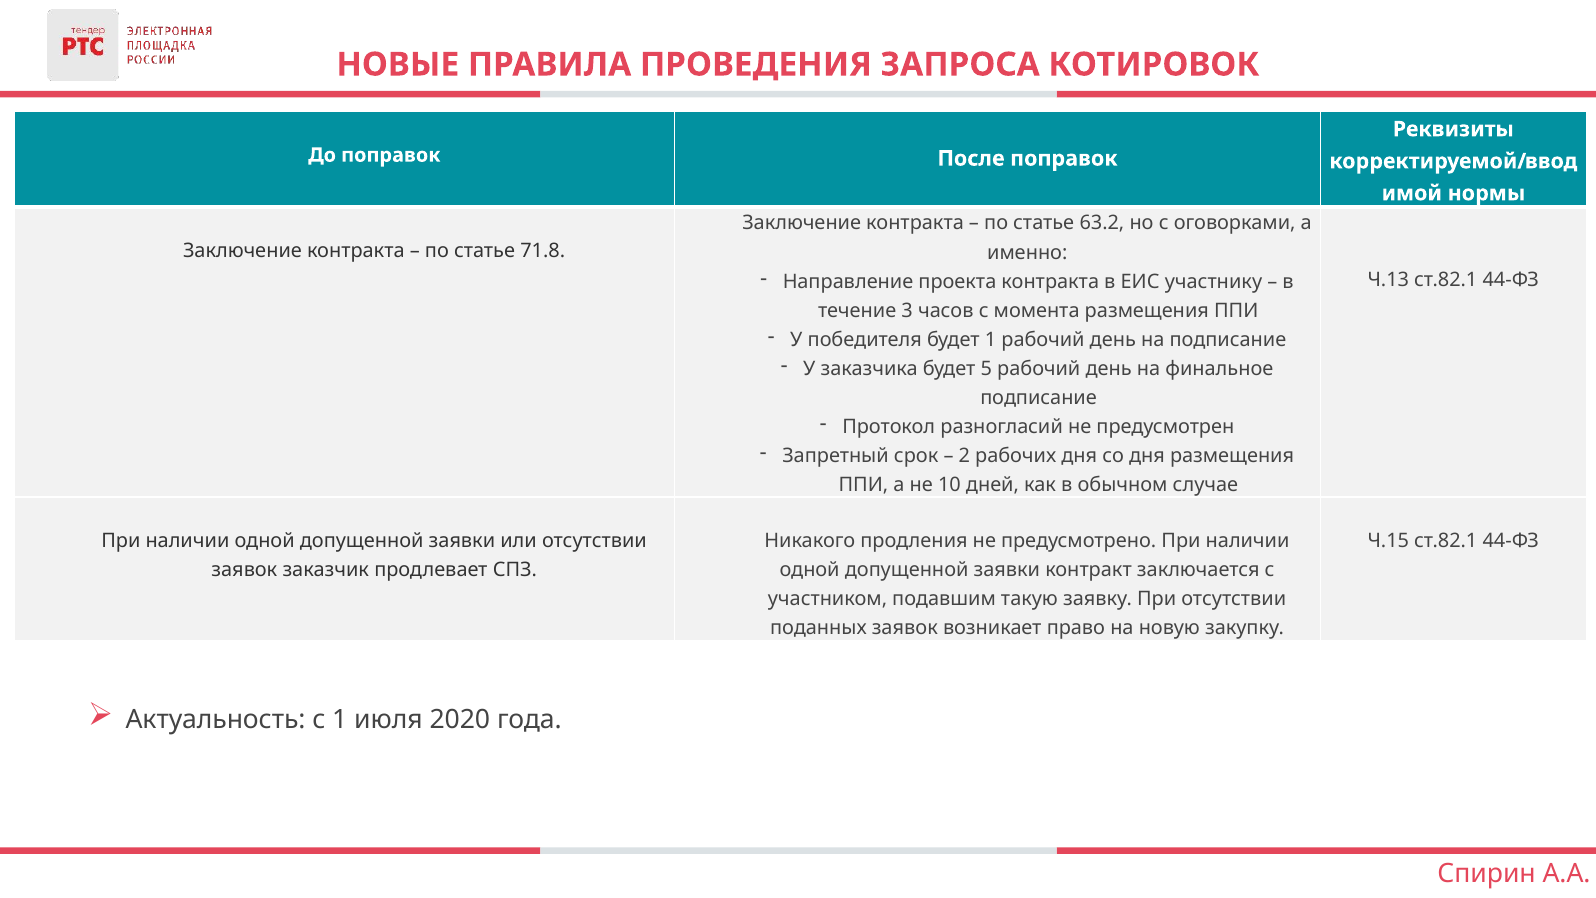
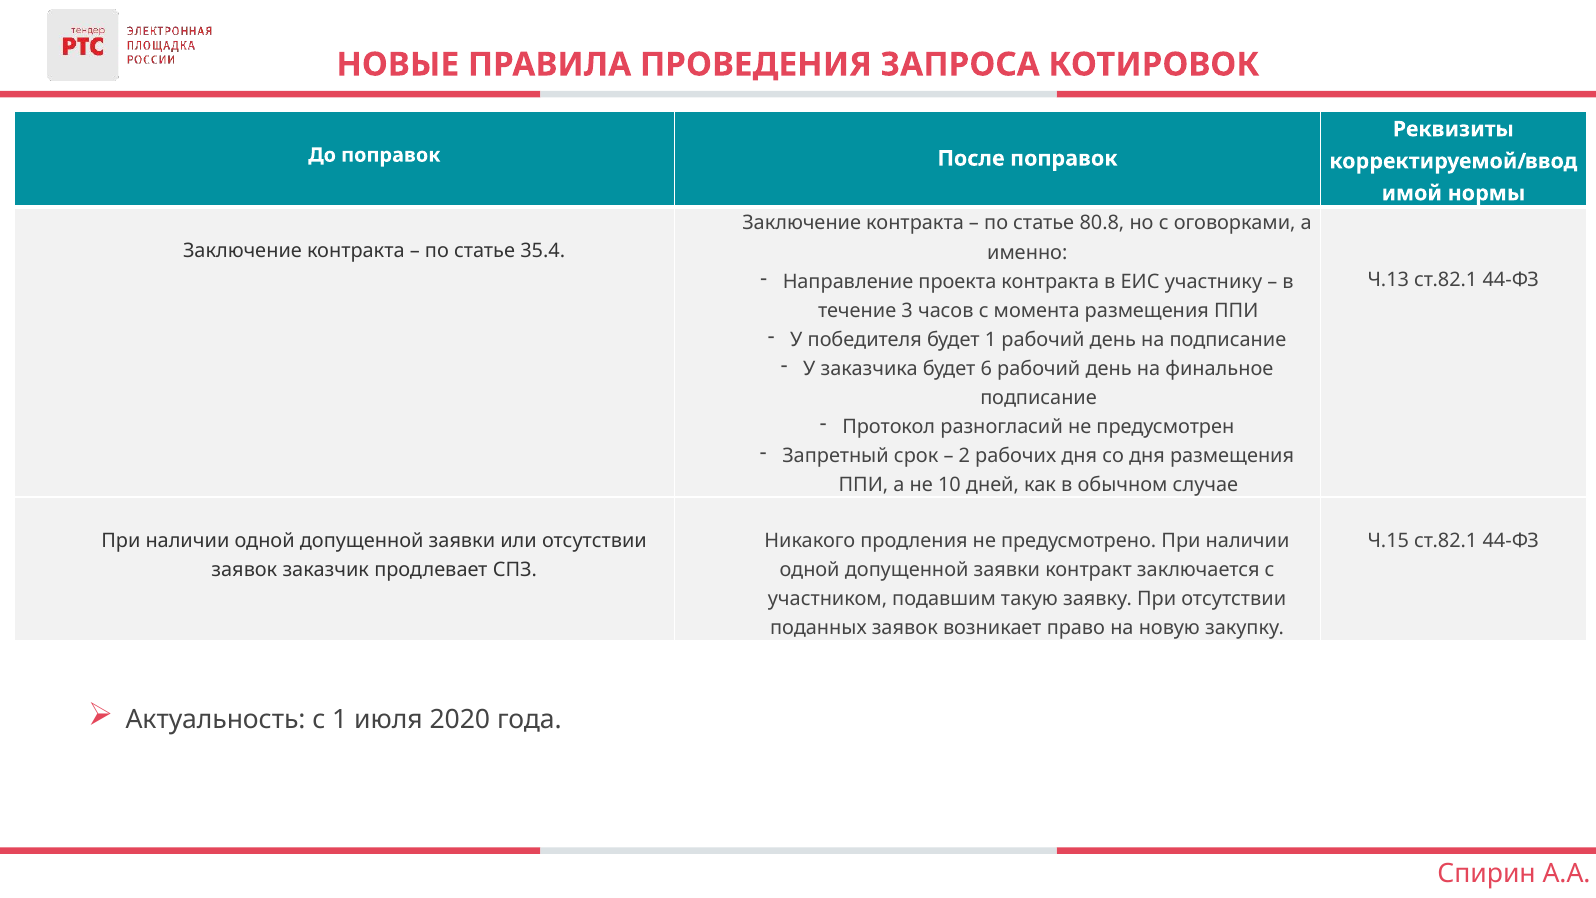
63.2: 63.2 -> 80.8 (1102, 223)
71.8: 71.8 -> 35.4 (543, 250)
5: 5 -> 6 (986, 368)
